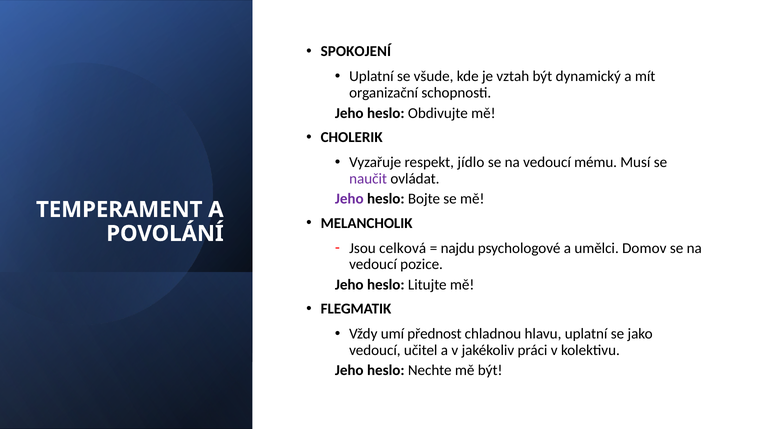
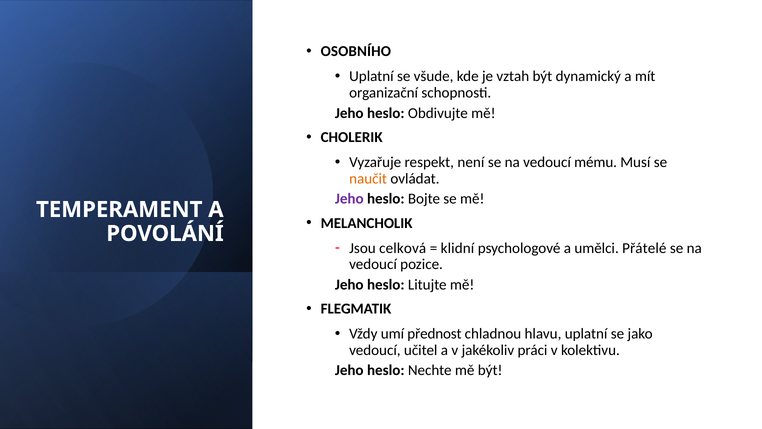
SPOKOJENÍ: SPOKOJENÍ -> OSOBNÍHO (356, 51)
jídlo: jídlo -> není (471, 162)
naučit colour: purple -> orange (368, 178)
najdu: najdu -> klidní (457, 248)
Domov: Domov -> Přátelé (644, 248)
